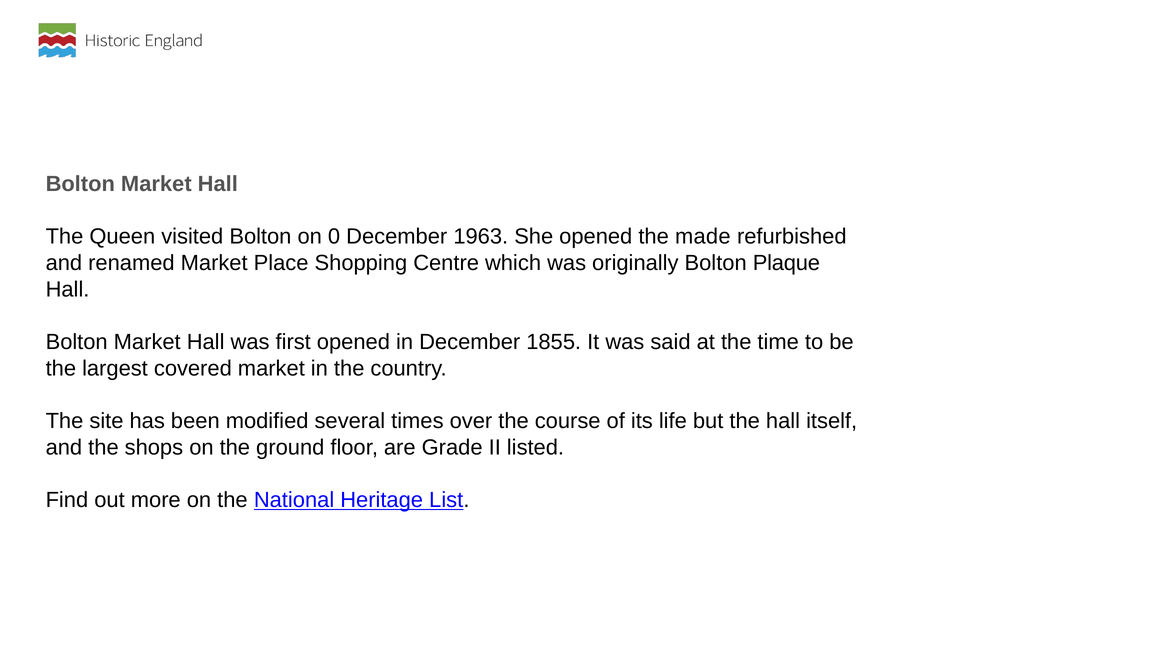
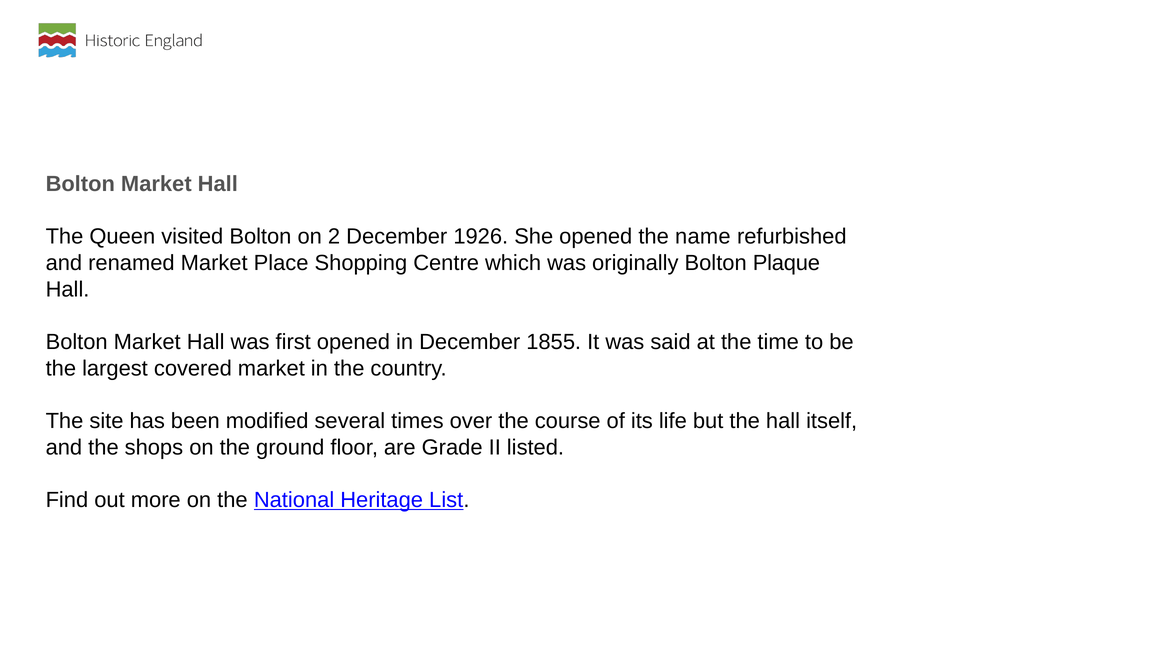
0: 0 -> 2 (334, 237)
1963: 1963 -> 1926 (481, 237)
made: made -> name (703, 237)
